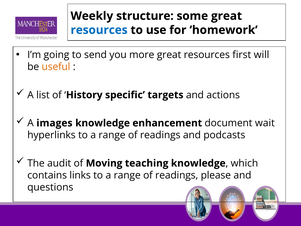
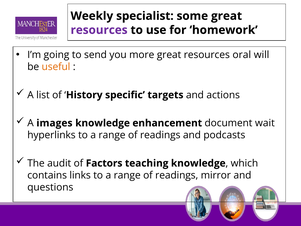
structure: structure -> specialist (145, 16)
resources colour: blue -> purple (99, 30)
first: first -> oral (242, 55)
Moving: Moving -> Factors (104, 163)
please: please -> mirror (216, 175)
